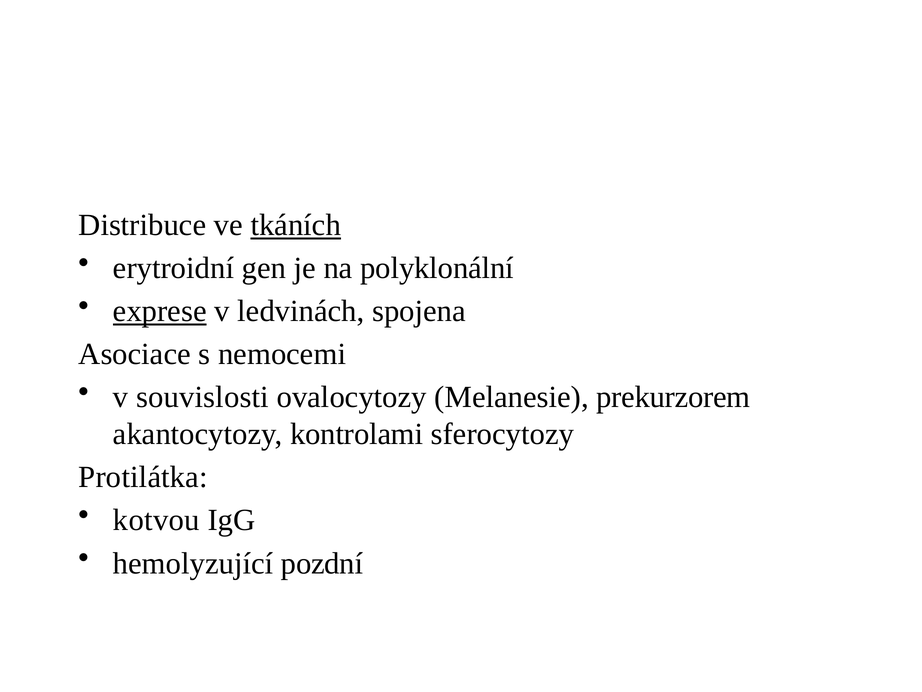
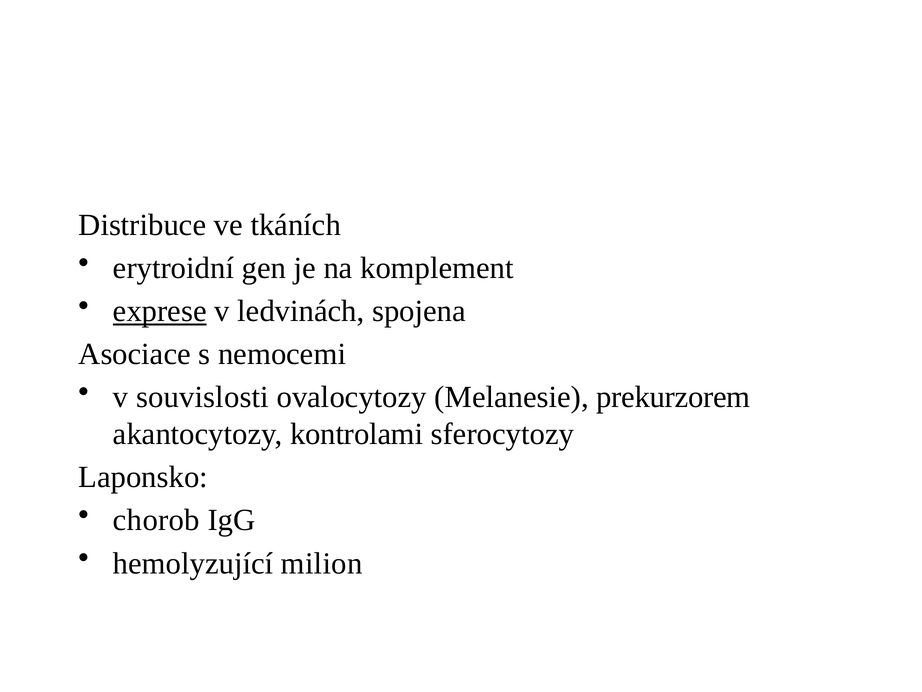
tkáních underline: present -> none (296, 225)
polyklonální: polyklonální -> komplement (437, 268)
Protilátka: Protilátka -> Laponsko (143, 477)
kotvou: kotvou -> chorob (156, 520)
pozdní: pozdní -> milion (322, 563)
